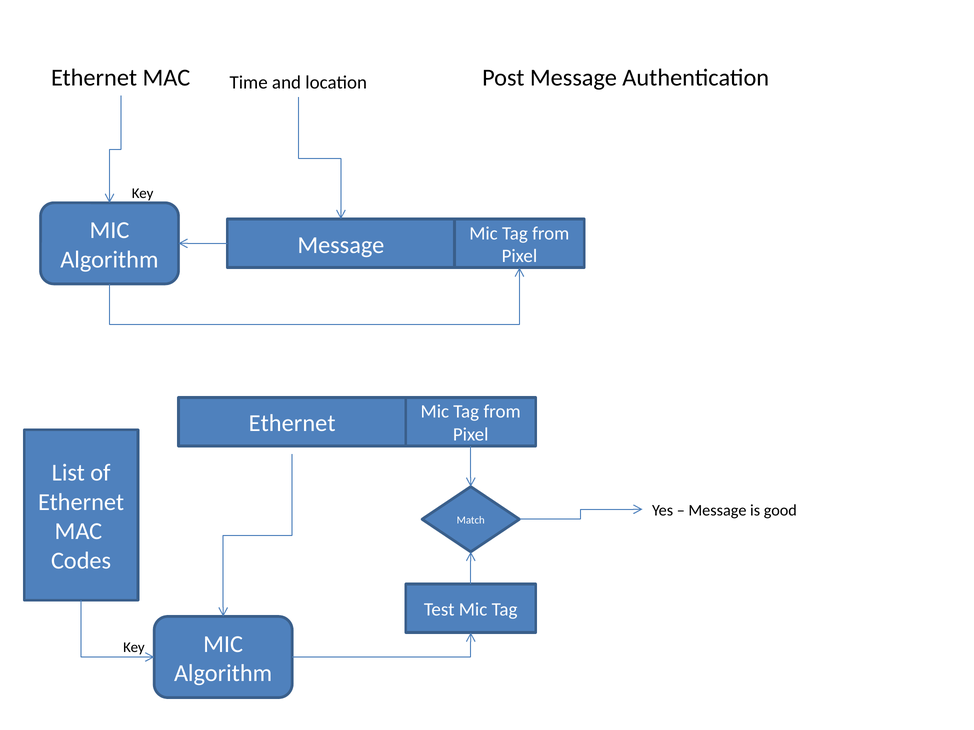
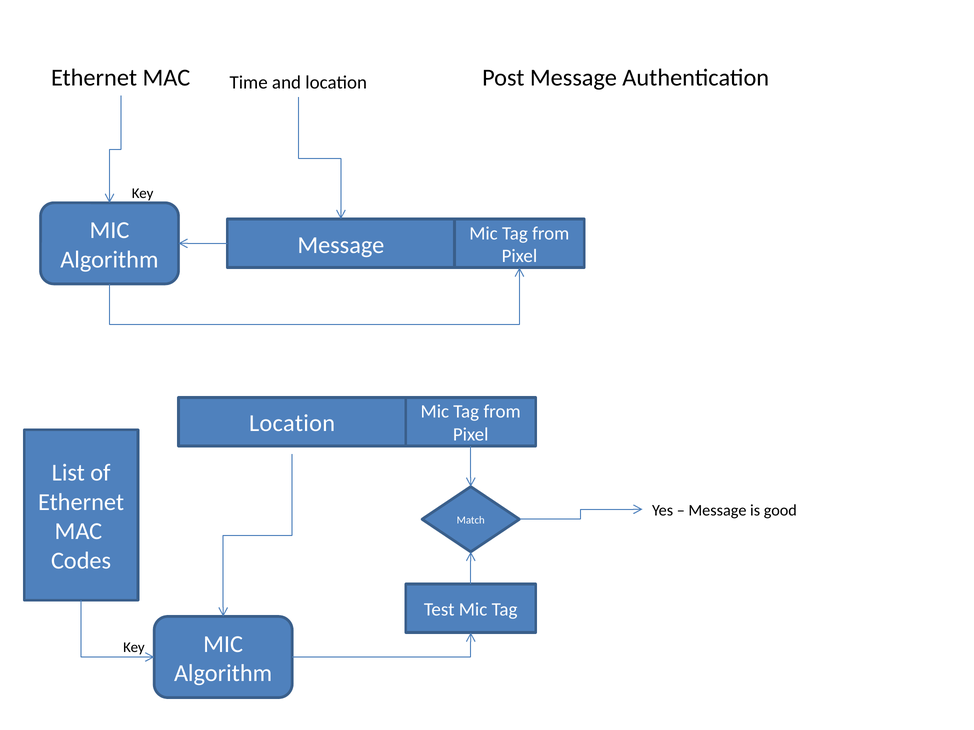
Ethernet: Ethernet -> Location (292, 424)
